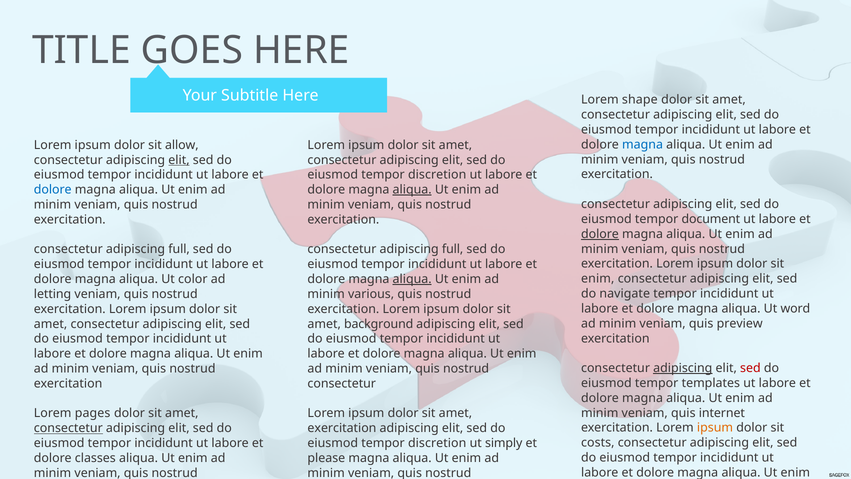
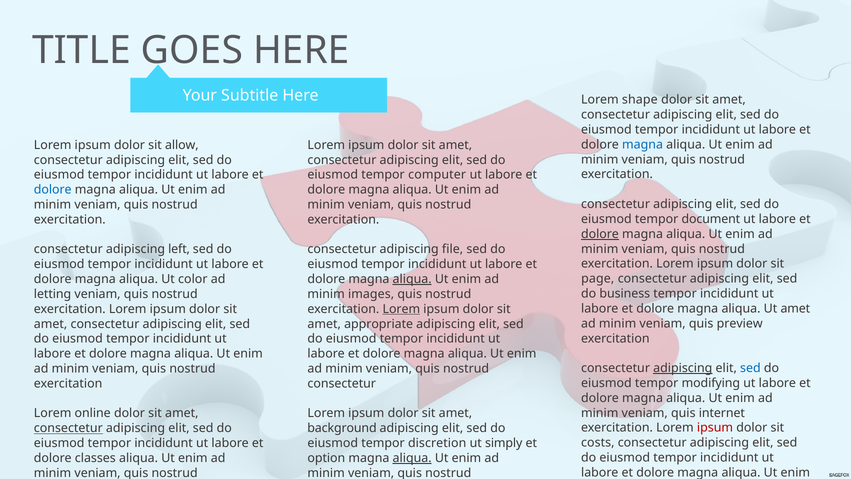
elit underline: present -> none (179, 160)
discretion: discretion -> computer (437, 175)
aliqua underline: present -> none (412, 190)
full: full -> left (179, 249)
full: full -> file (453, 249)
enim: enim -> page (598, 279)
navigate: navigate -> business (625, 293)
various: various -> images (371, 294)
Ut word: word -> amet (795, 308)
Lorem underline: none -> present (401, 309)
background: background -> appropriate (379, 324)
sed colour: red -> blue (750, 368)
templates: templates -> modifying (711, 383)
pages: pages -> online (93, 413)
ipsum colour: orange -> red (715, 428)
exercitation: exercitation -> background (342, 428)
please: please -> option (326, 458)
aliqua underline: none -> present (412, 458)
